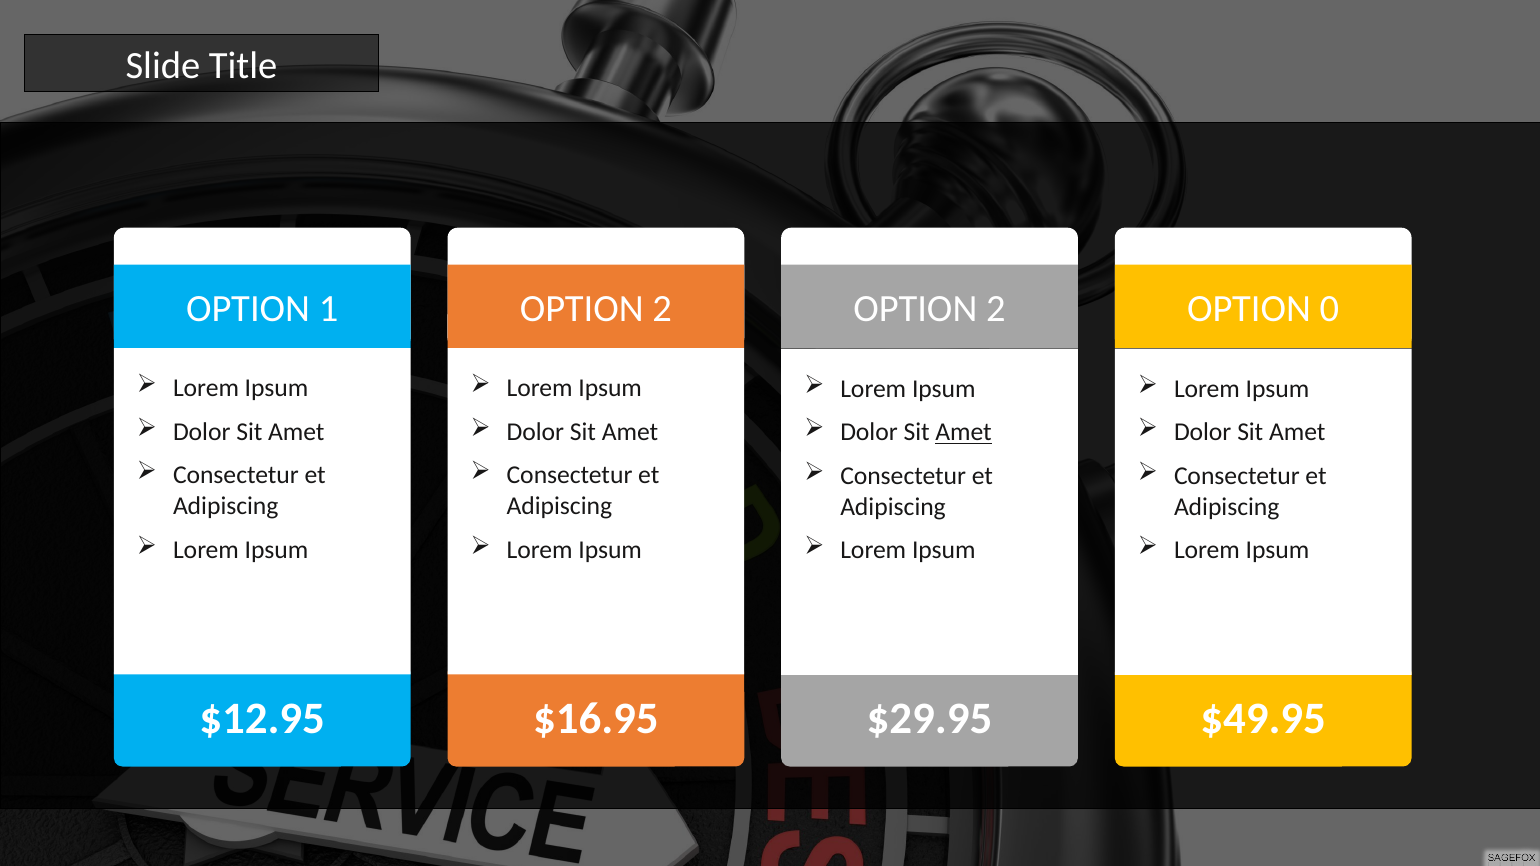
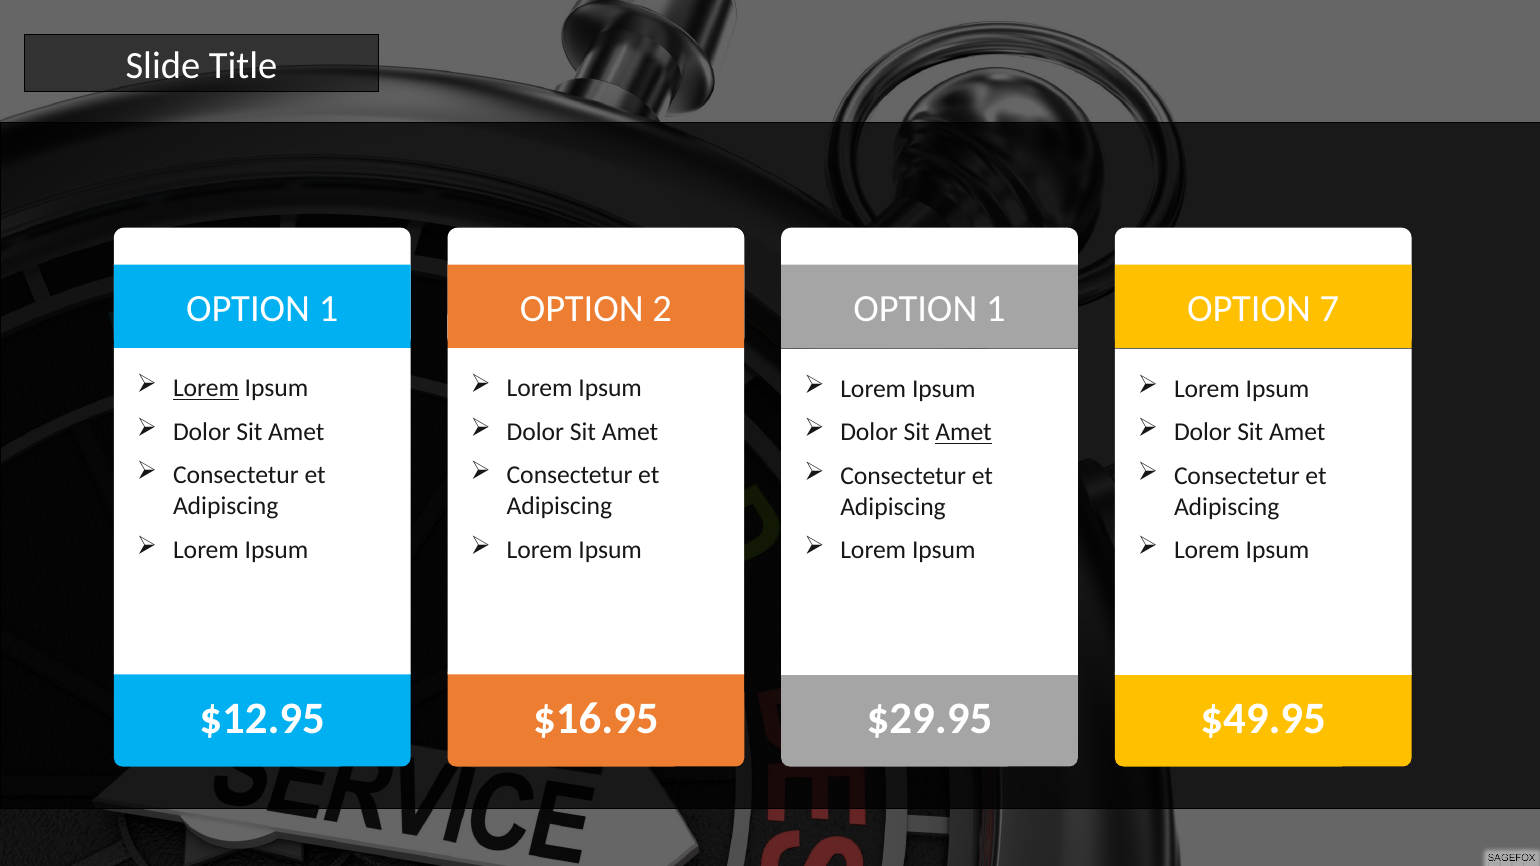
2: 2 -> 1 (996, 309)
0: 0 -> 7 (1329, 309)
Lorem underline: none -> present (206, 388)
